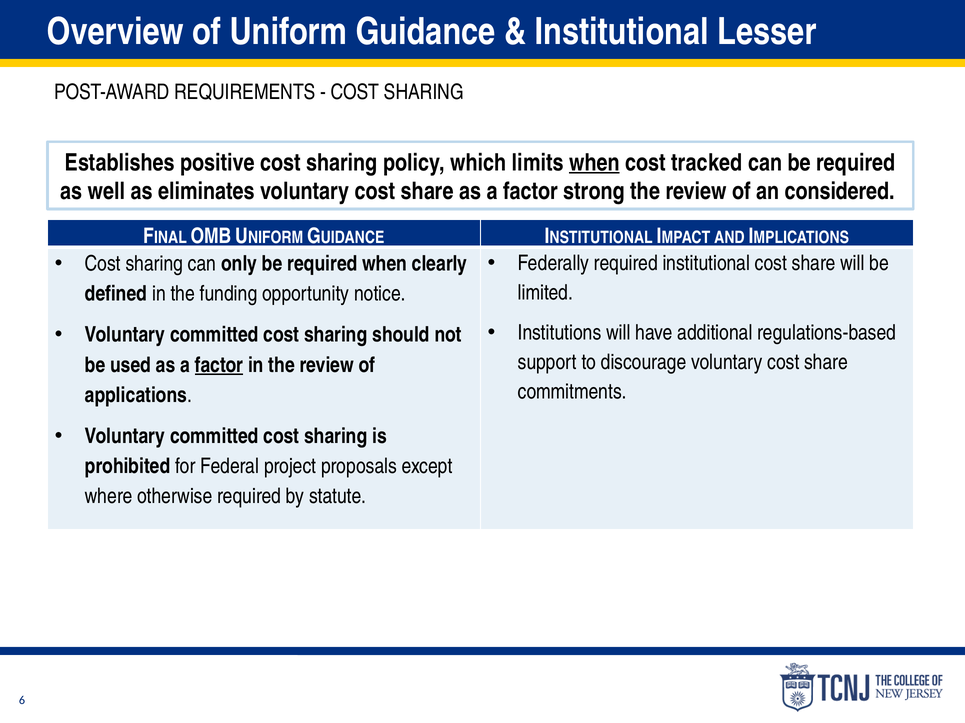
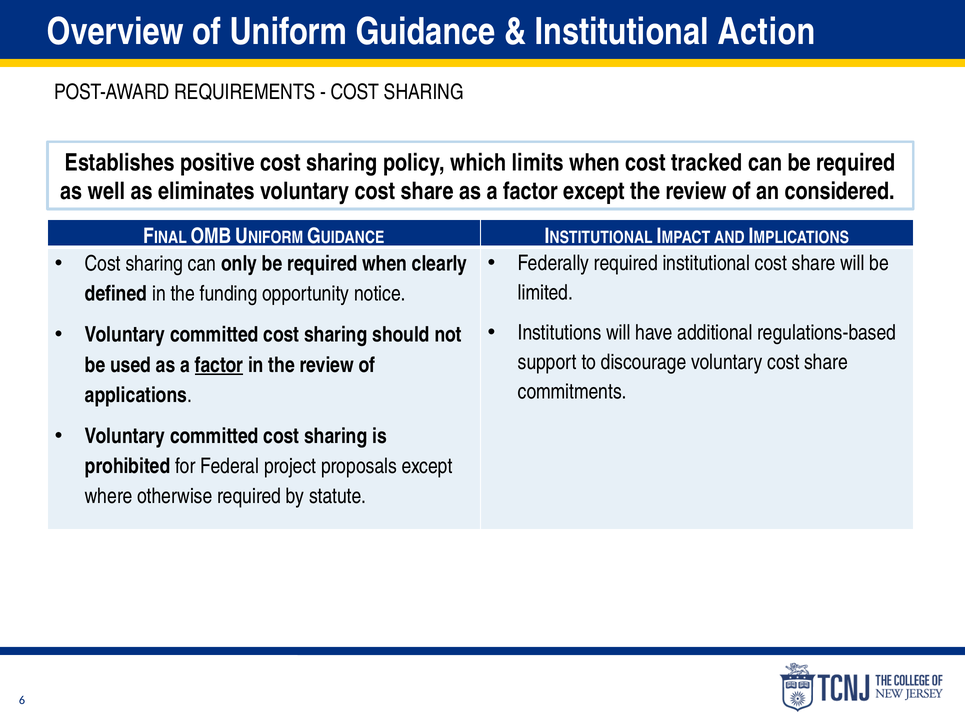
Lesser: Lesser -> Action (767, 32)
when underline: present -> none (594, 163)
factor strong: strong -> except (594, 192)
